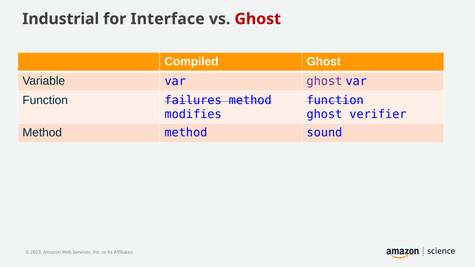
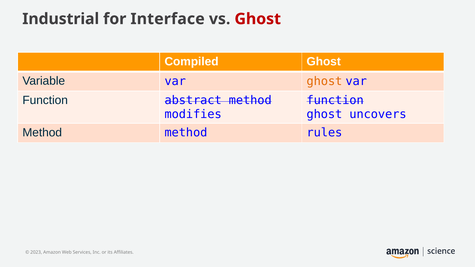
ghost colour: purple -> orange (324, 81)
failures: failures -> abstract (193, 100)
verifier: verifier -> uncovers (378, 114)
sound: sound -> rules (324, 133)
